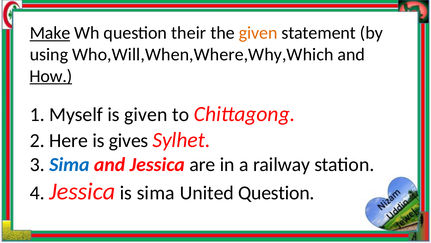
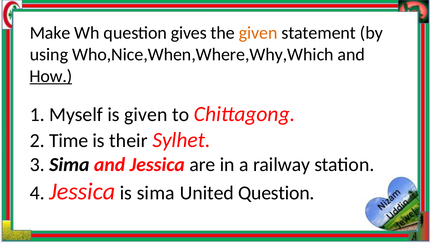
Make underline: present -> none (50, 33)
their: their -> gives (189, 33)
Who,Will,When,Where,Why,Which: Who,Will,When,Where,Why,Which -> Who,Nice,When,Where,Why,Which (203, 54)
Here: Here -> Time (69, 140)
gives: gives -> their (128, 140)
Sima colour: blue -> black (69, 164)
